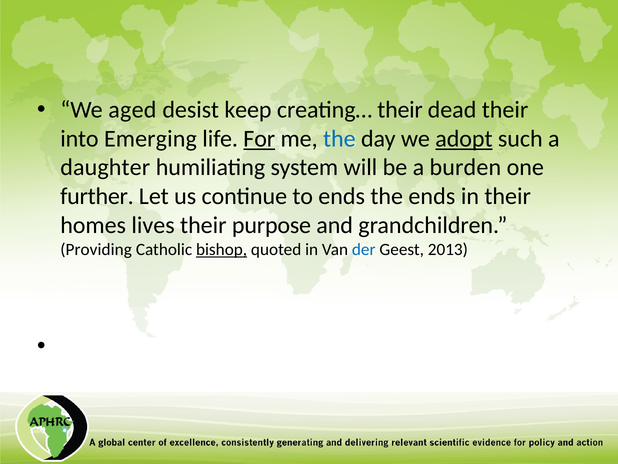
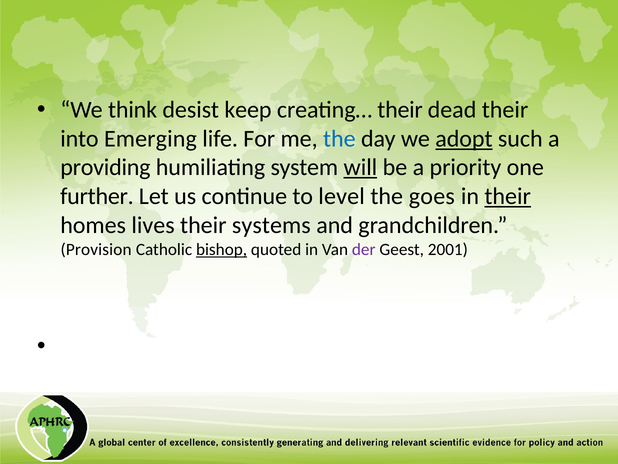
aged: aged -> think (133, 110)
For underline: present -> none (259, 139)
daughter: daughter -> providing (105, 167)
will underline: none -> present (360, 167)
burden: burden -> priority (465, 167)
to ends: ends -> level (342, 196)
the ends: ends -> goes (432, 196)
their underline: none -> present (508, 196)
purpose: purpose -> systems (271, 225)
Providing: Providing -> Provision (96, 249)
der colour: blue -> purple (364, 249)
2013: 2013 -> 2001 (448, 249)
